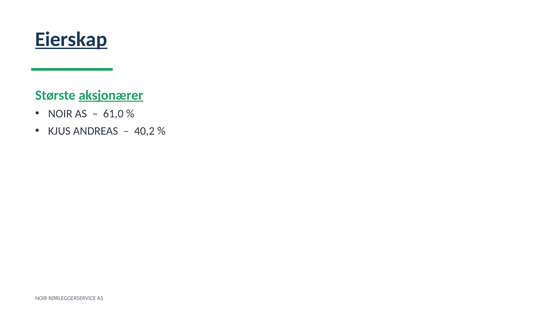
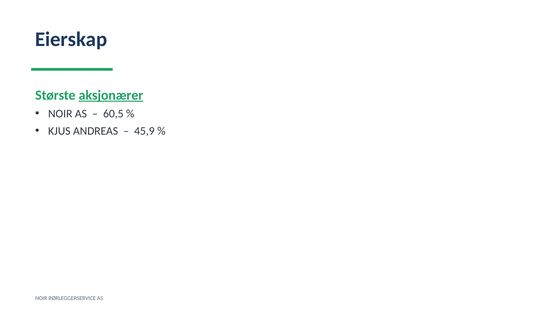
Eierskap underline: present -> none (71, 39)
61,0: 61,0 -> 60,5 (113, 114)
40,2: 40,2 -> 45,9 (144, 131)
